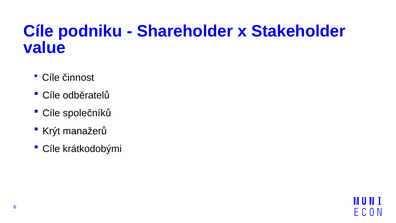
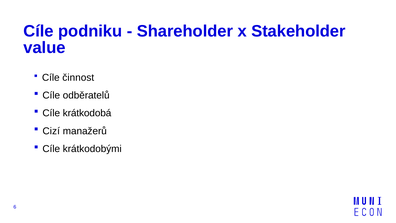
společníků: společníků -> krátkodobá (87, 113)
Krýt: Krýt -> Cizí (51, 131)
